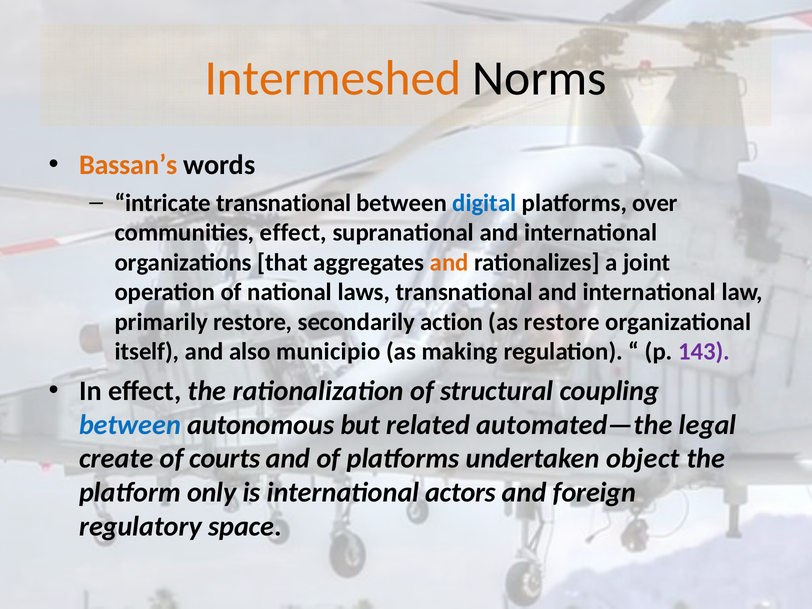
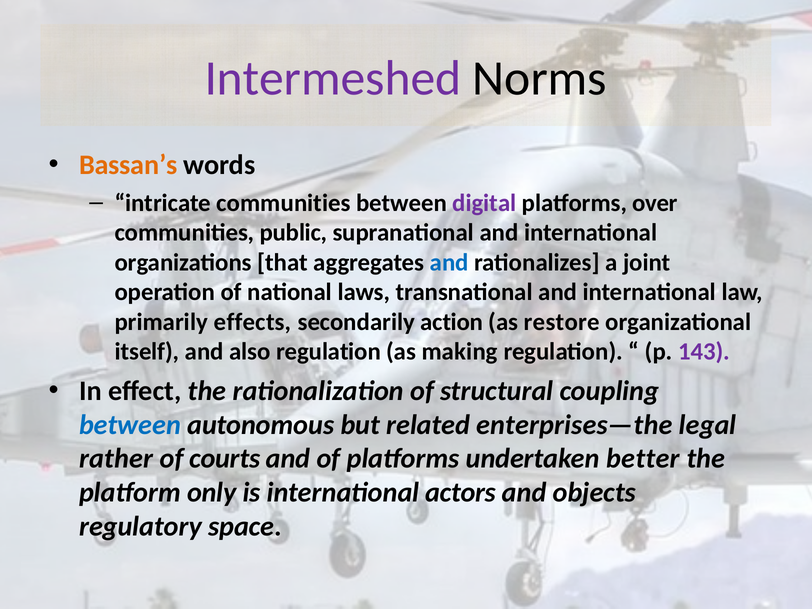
Intermeshed colour: orange -> purple (333, 79)
intricate transnational: transnational -> communities (284, 203)
digital colour: blue -> purple (484, 203)
communities effect: effect -> public (294, 233)
and colour: orange -> blue (449, 262)
primarily restore: restore -> effects (253, 322)
also municipio: municipio -> regulation (329, 352)
automated—the: automated—the -> enterprises—the (574, 425)
create: create -> rather (116, 459)
object: object -> better (643, 459)
foreign: foreign -> objects (594, 492)
